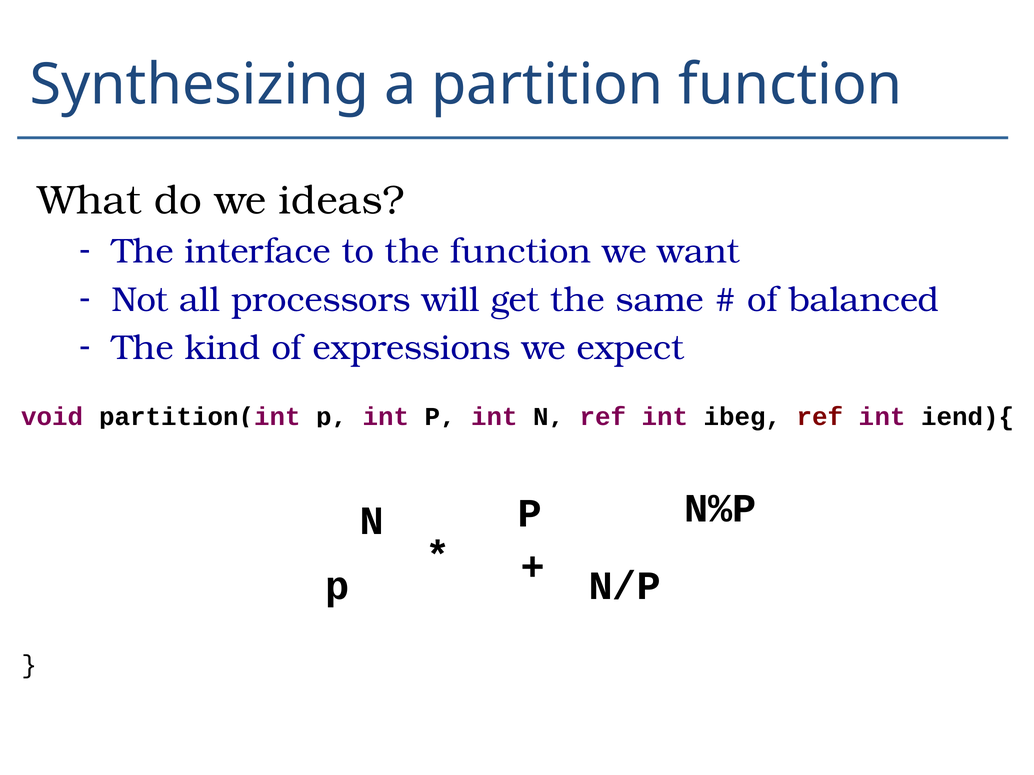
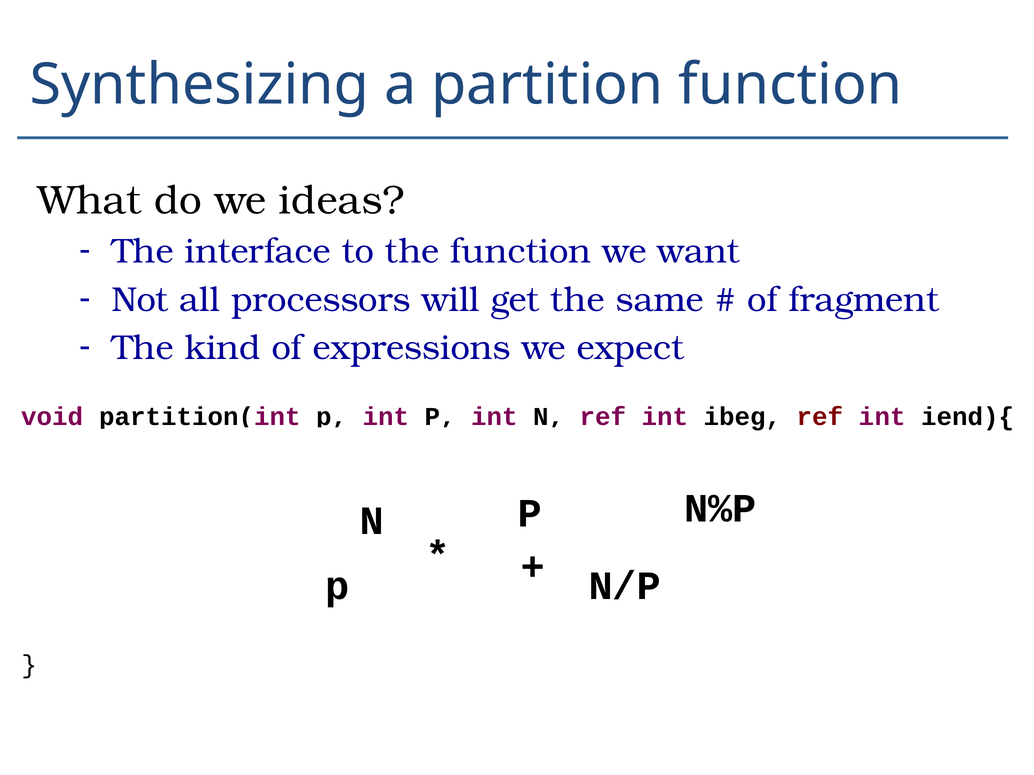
balanced: balanced -> fragment (864, 300)
